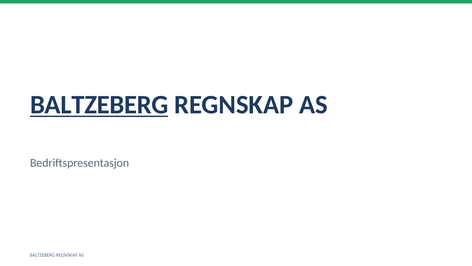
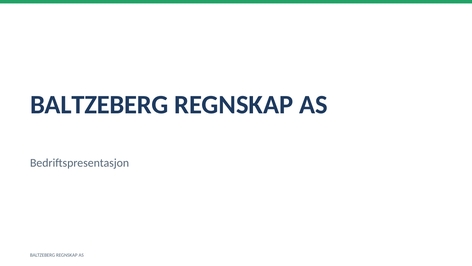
BALTZEBERG underline: present -> none (99, 105)
